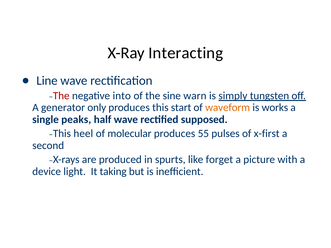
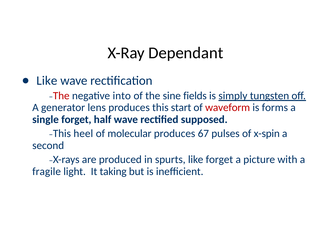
Interacting: Interacting -> Dependant (186, 53)
Line: Line -> Like (47, 81)
warn: warn -> fields (195, 96)
only: only -> lens (97, 108)
waveform colour: orange -> red (228, 108)
works: works -> forms (275, 108)
single peaks: peaks -> forget (76, 120)
55: 55 -> 67 (203, 134)
x-first: x-first -> x-spin (267, 134)
device: device -> fragile (47, 172)
